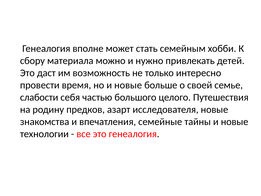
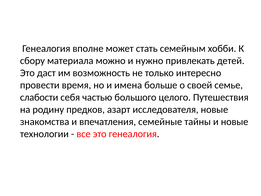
но и новые: новые -> имена (128, 85)
